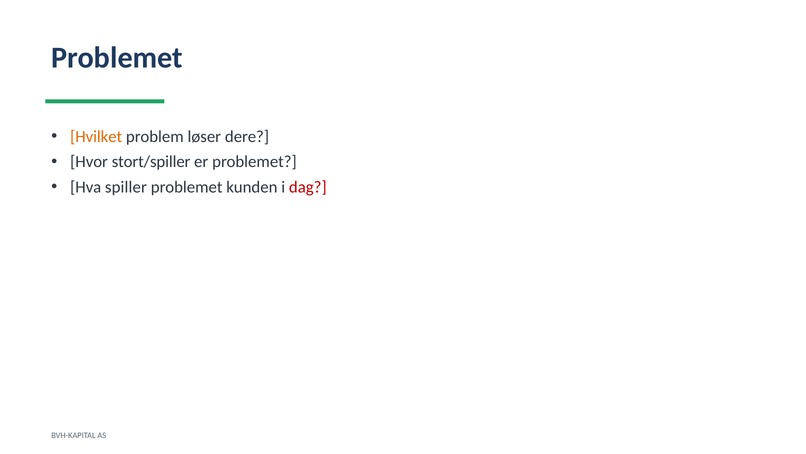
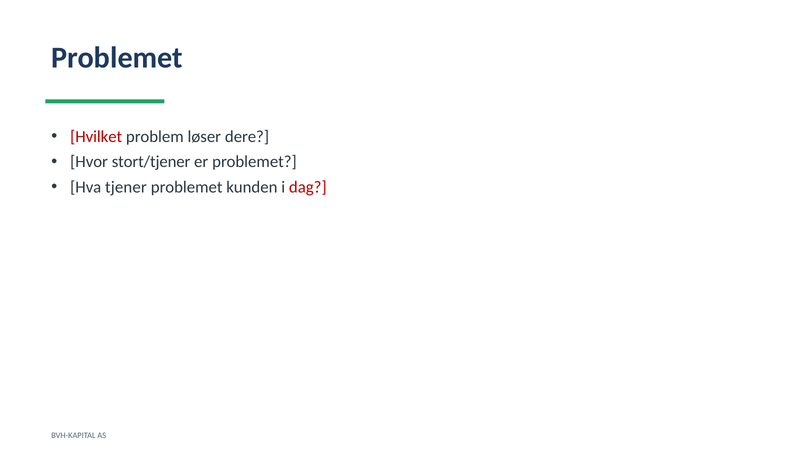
Hvilket colour: orange -> red (96, 137)
stort/spiller: stort/spiller -> stort/tjener (151, 162)
spiller: spiller -> tjener (126, 187)
